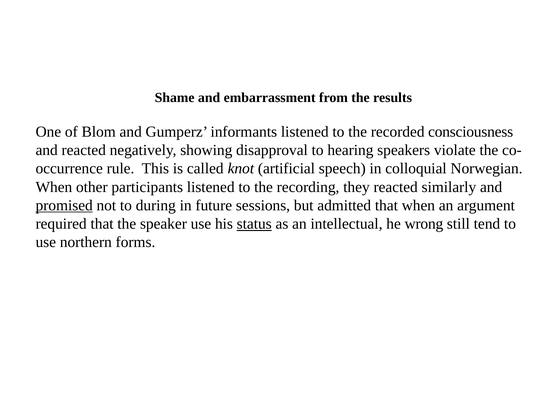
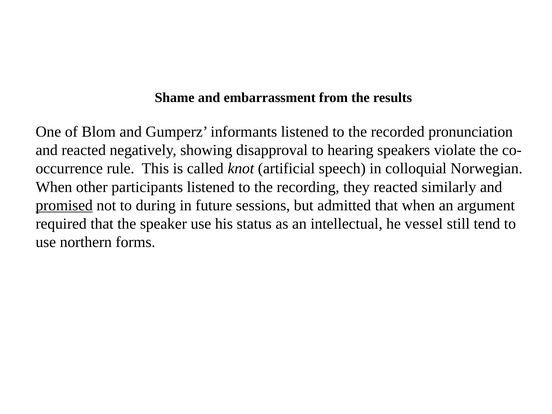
consciousness: consciousness -> pronunciation (471, 132)
status underline: present -> none (254, 224)
wrong: wrong -> vessel (424, 224)
